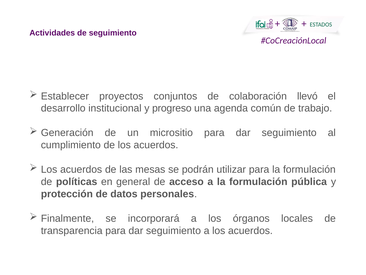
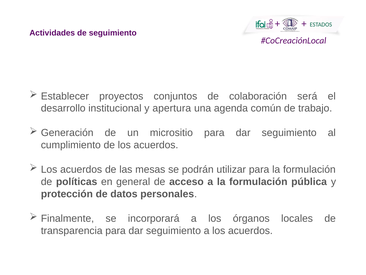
llevó: llevó -> será (307, 96)
progreso: progreso -> apertura (172, 108)
